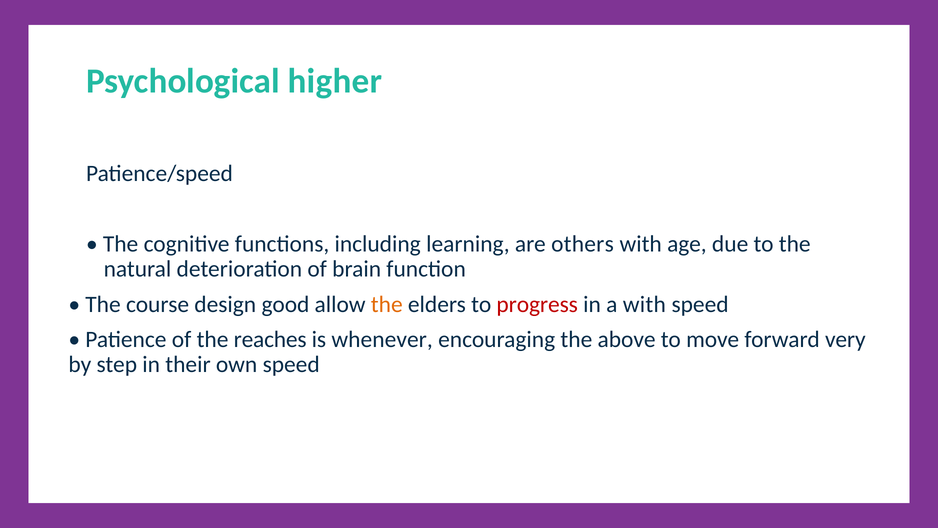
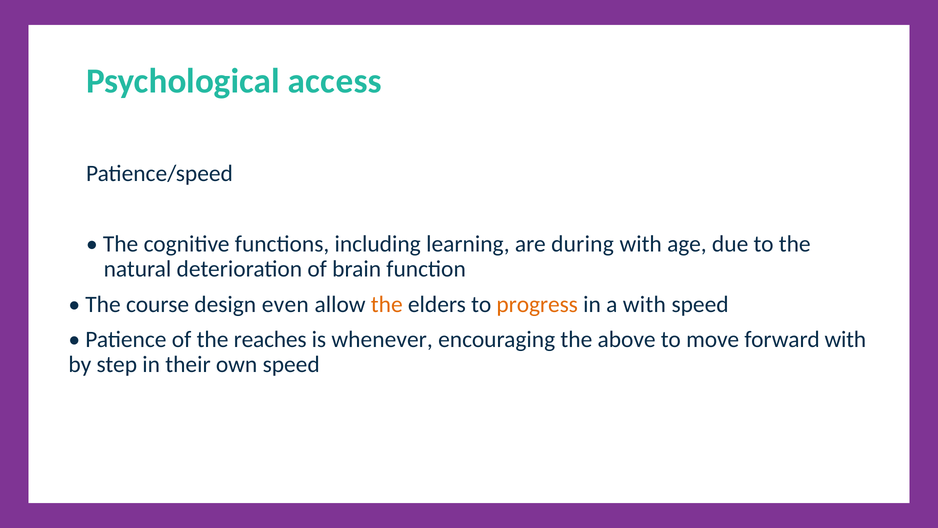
higher: higher -> access (335, 81)
others: others -> during (582, 244)
good: good -> even (285, 304)
progress colour: red -> orange (537, 304)
forward very: very -> with (845, 339)
